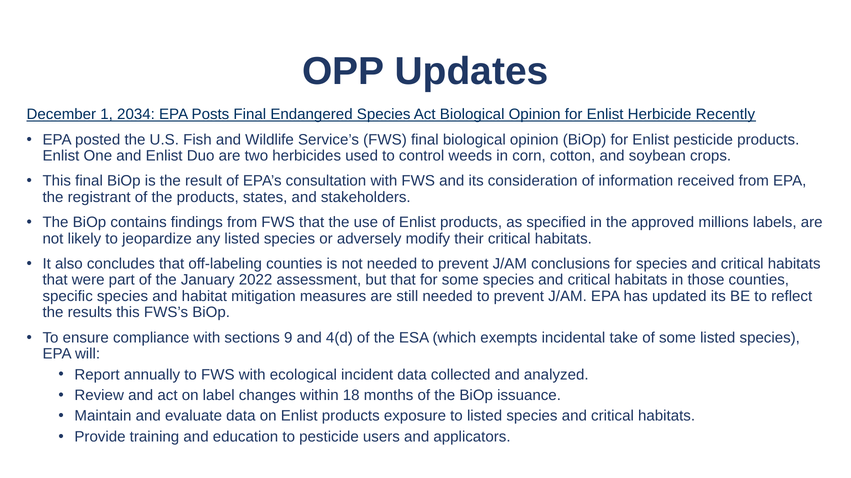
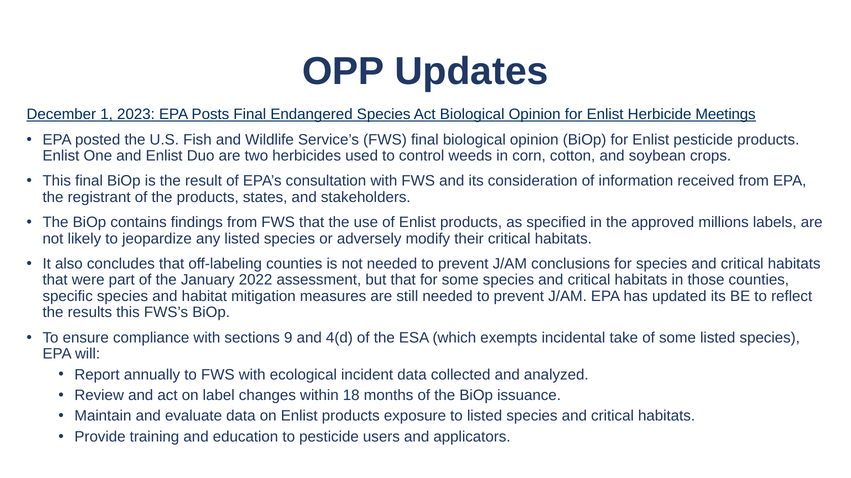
2034: 2034 -> 2023 (136, 115)
Recently: Recently -> Meetings (726, 115)
